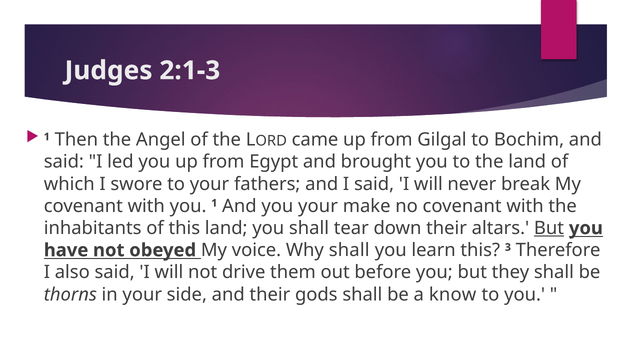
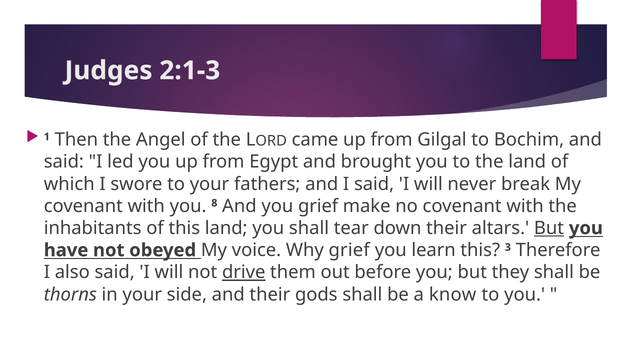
you 1: 1 -> 8 (214, 203)
you your: your -> grief (318, 206)
Why shall: shall -> grief (349, 251)
drive underline: none -> present (244, 273)
